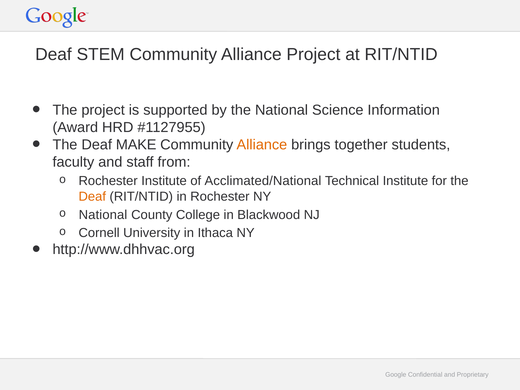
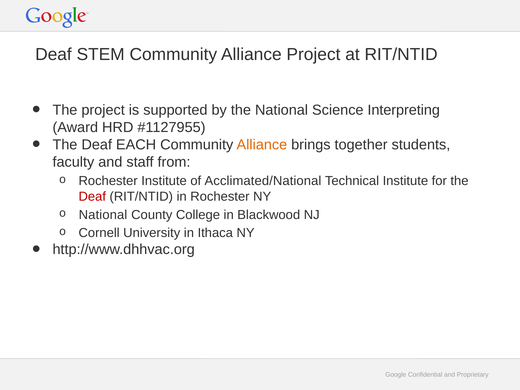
Information: Information -> Interpreting (404, 110)
MAKE: MAKE -> EACH (136, 145)
Deaf colour: orange -> red (92, 197)
